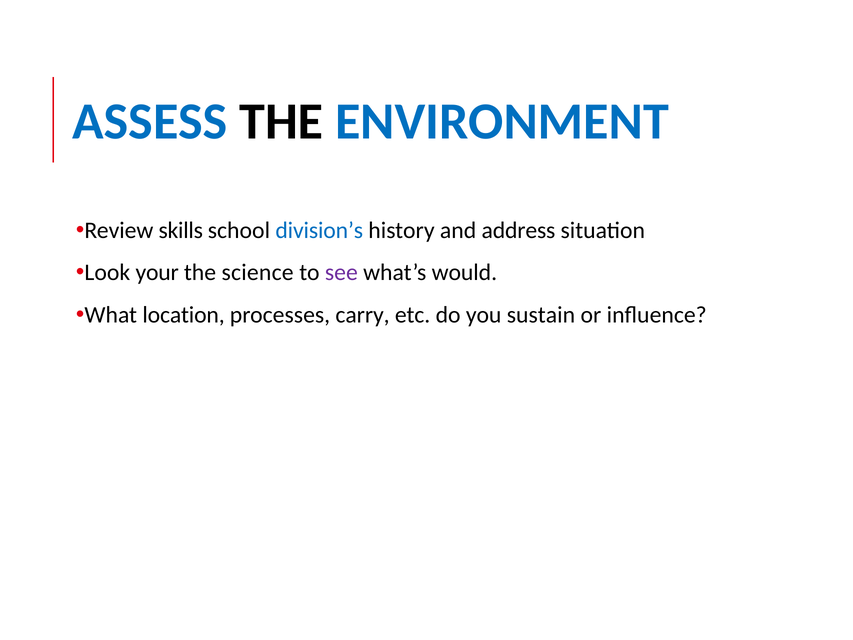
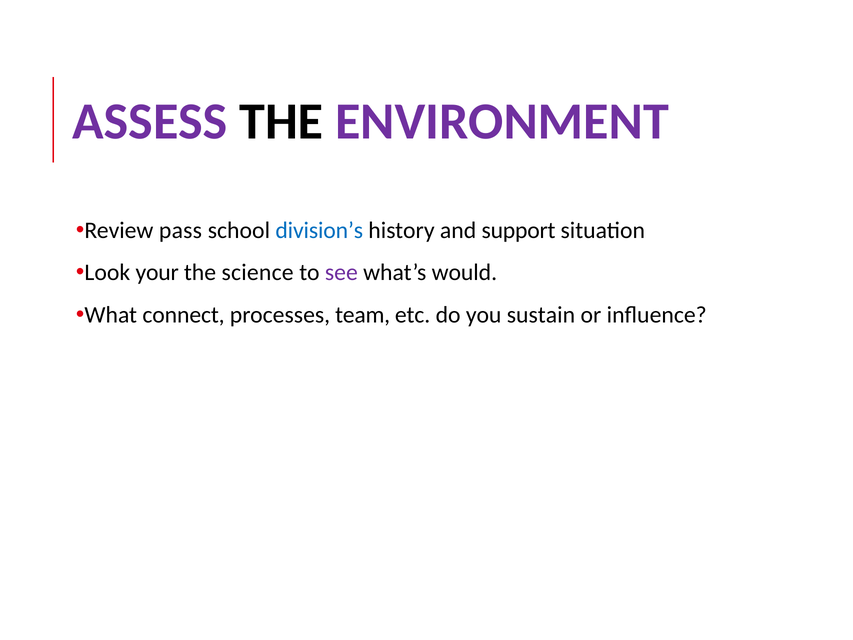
ASSESS colour: blue -> purple (150, 122)
ENVIRONMENT colour: blue -> purple (502, 122)
skills: skills -> pass (180, 230)
address: address -> support (519, 230)
location: location -> connect (184, 315)
carry: carry -> team (363, 315)
